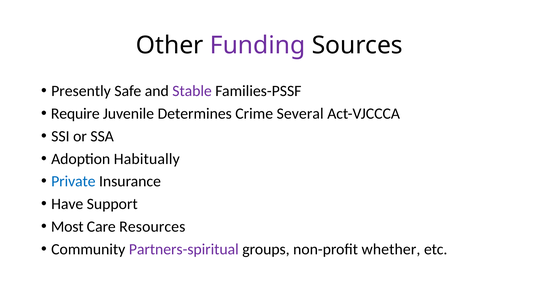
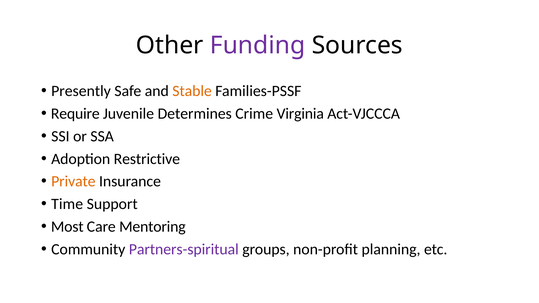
Stable colour: purple -> orange (192, 91)
Several: Several -> Virginia (300, 114)
Habitually: Habitually -> Restrictive (147, 159)
Private colour: blue -> orange (73, 182)
Have: Have -> Time (67, 204)
Resources: Resources -> Mentoring (152, 227)
whether: whether -> planning (391, 249)
